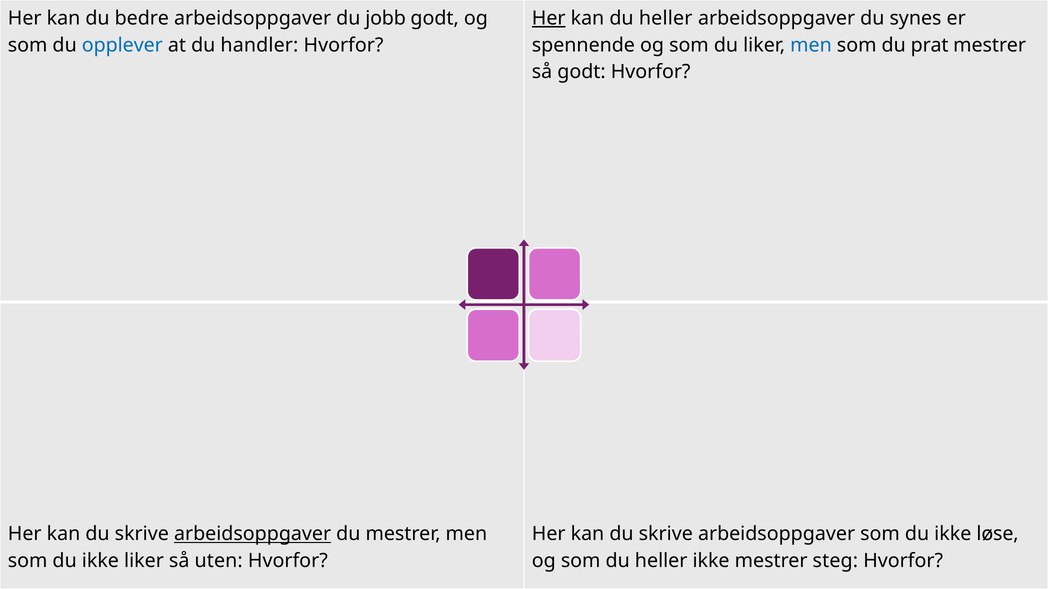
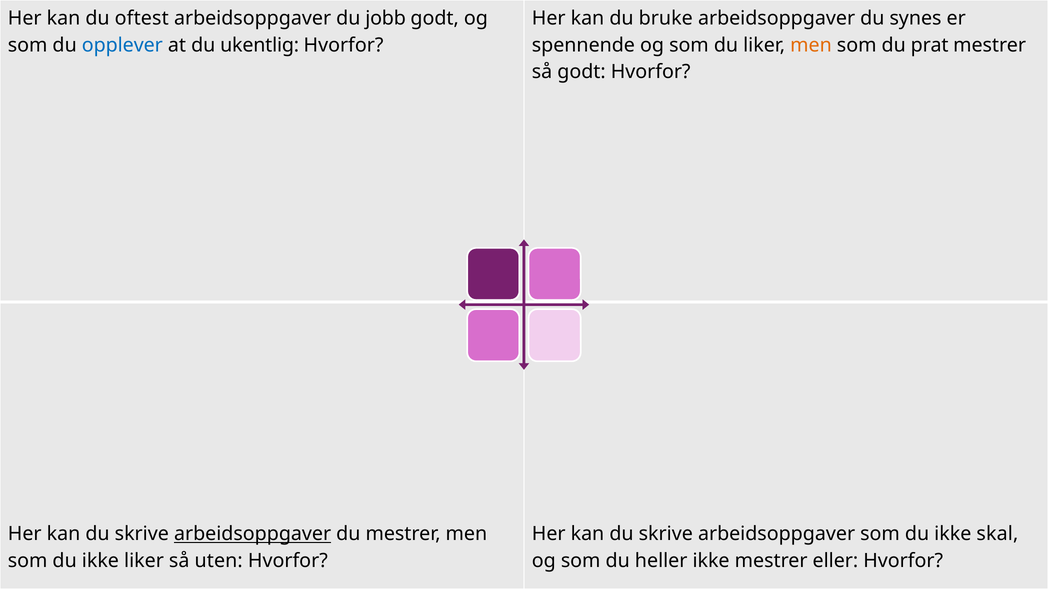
bedre: bedre -> oftest (142, 18)
Her underline: present -> none (549, 18)
kan du heller: heller -> bruke (666, 18)
handler: handler -> ukentlig (260, 45)
men colour: blue -> orange (811, 45)
løse: løse -> skal (997, 534)
steg: steg -> eller (835, 561)
